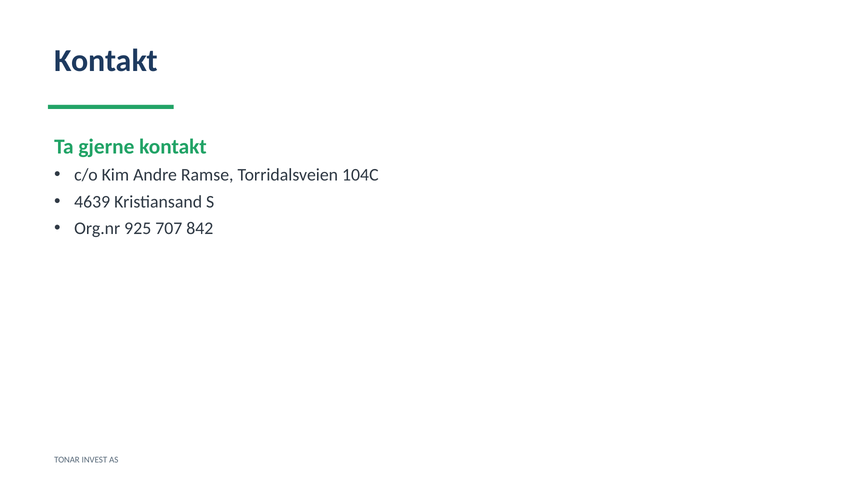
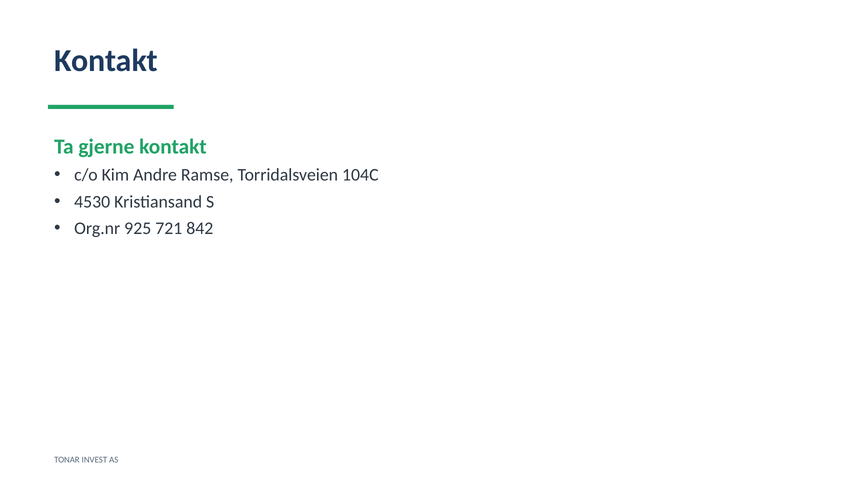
4639: 4639 -> 4530 (92, 202)
707: 707 -> 721 (169, 228)
